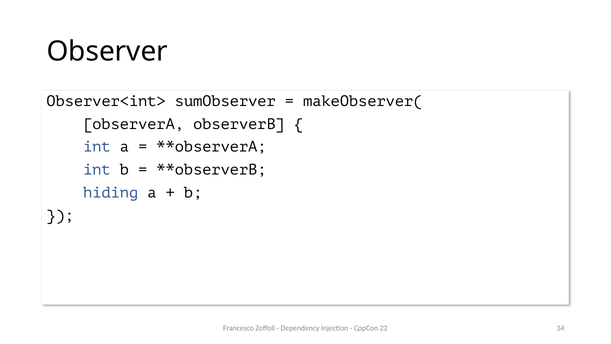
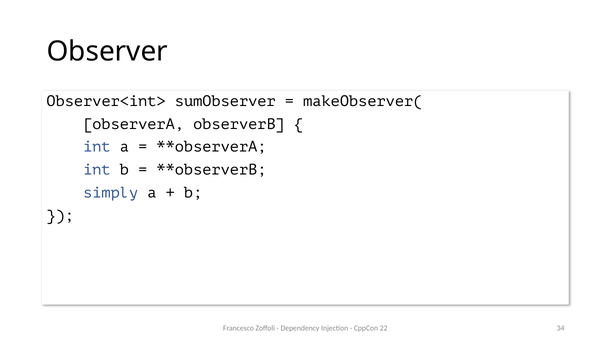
hiding: hiding -> simply (111, 192)
